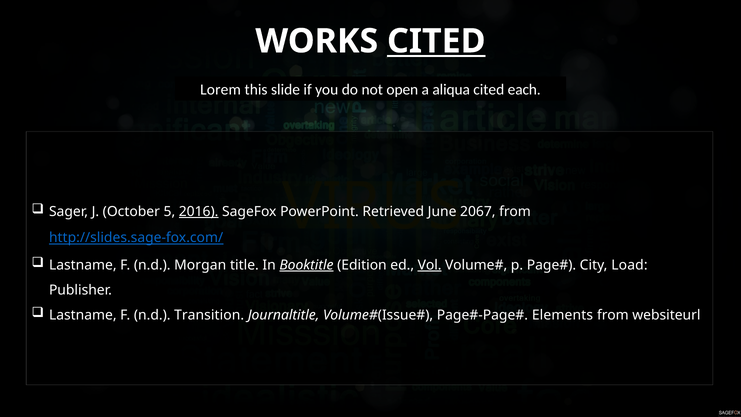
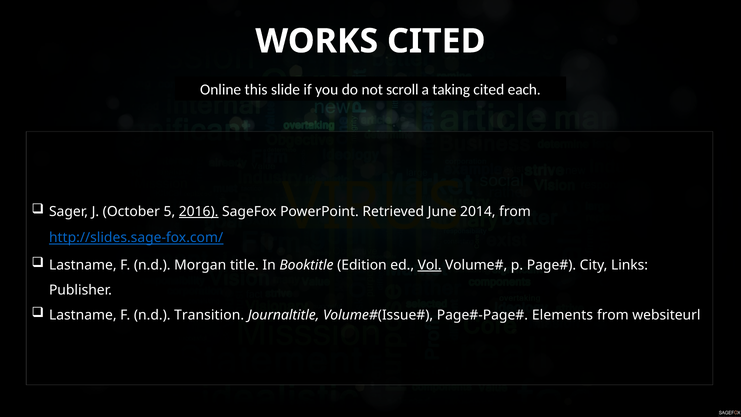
CITED underline: present -> none (436, 41)
Lorem: Lorem -> Online (221, 90)
open: open -> scroll (402, 90)
aliqua: aliqua -> taking (451, 90)
2067: 2067 -> 2014 (478, 211)
Booktitle underline: present -> none (306, 265)
Load: Load -> Links (630, 265)
